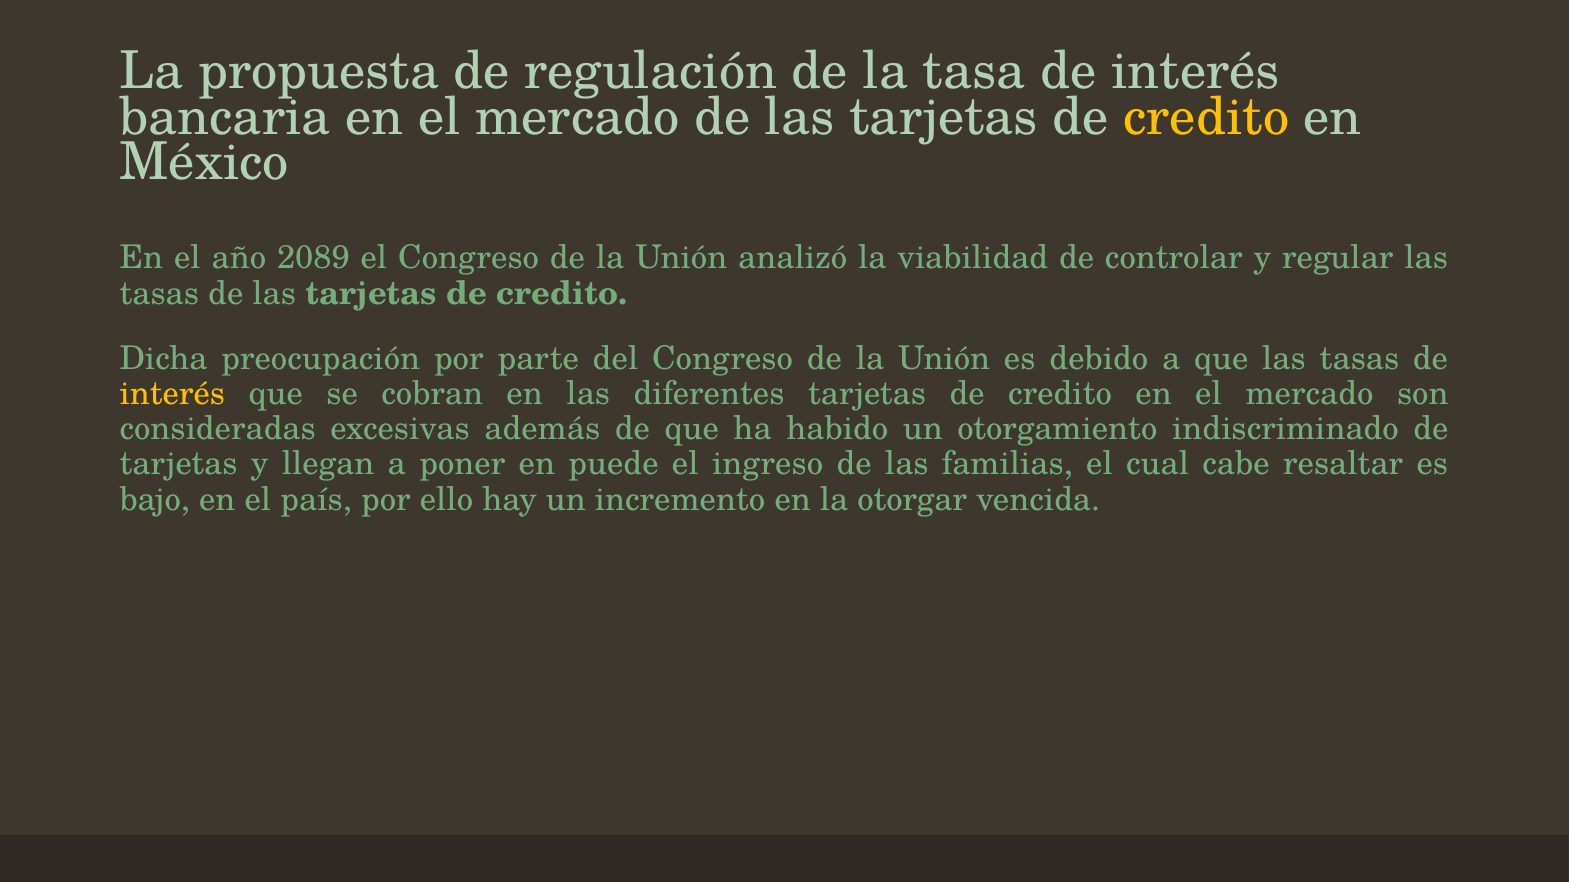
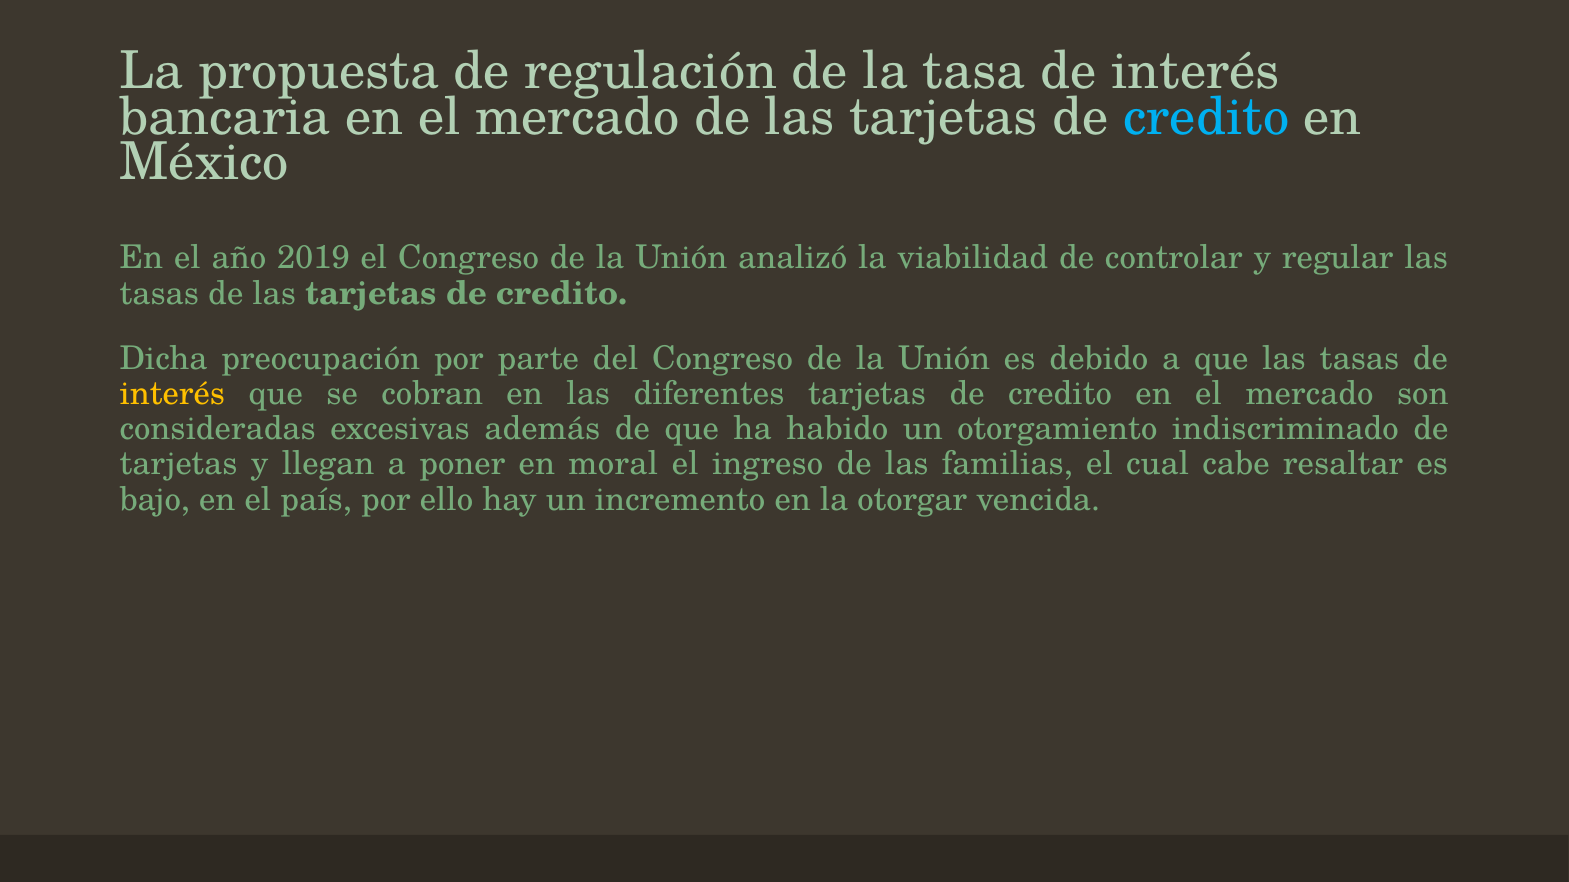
credito colour: yellow -> light blue (1206, 117)
2089: 2089 -> 2019 (313, 258)
puede: puede -> moral (613, 464)
